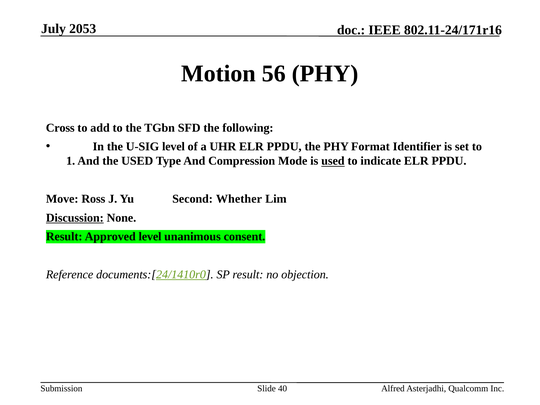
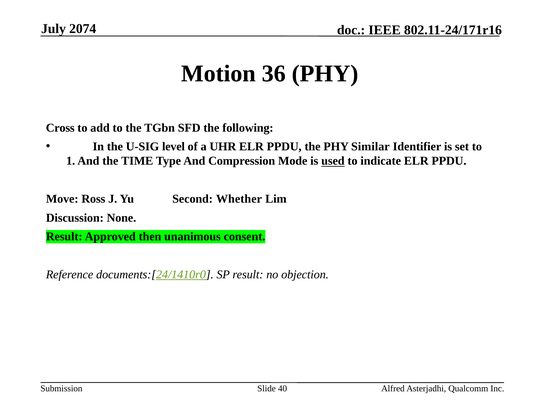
2053: 2053 -> 2074 (83, 29)
56: 56 -> 36 (274, 74)
Format: Format -> Similar (370, 147)
the USED: USED -> TIME (137, 161)
Discussion underline: present -> none (75, 218)
Approved level: level -> then (150, 237)
